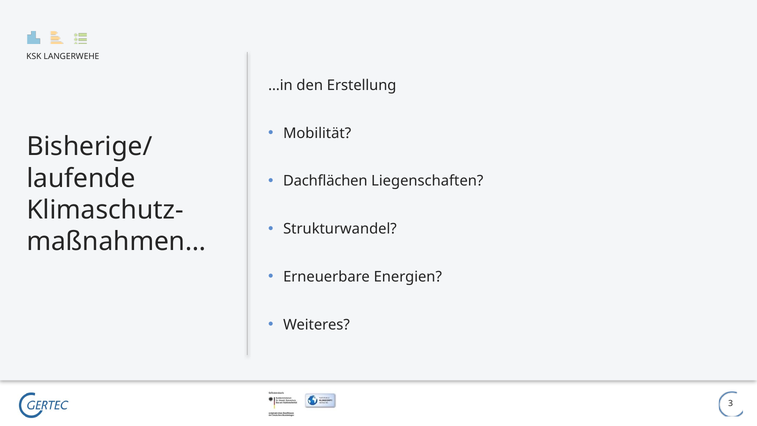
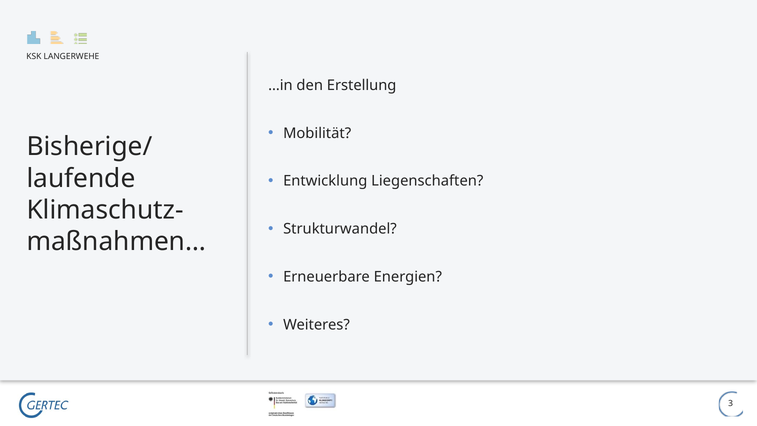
Dachflächen: Dachflächen -> Entwicklung (325, 181)
